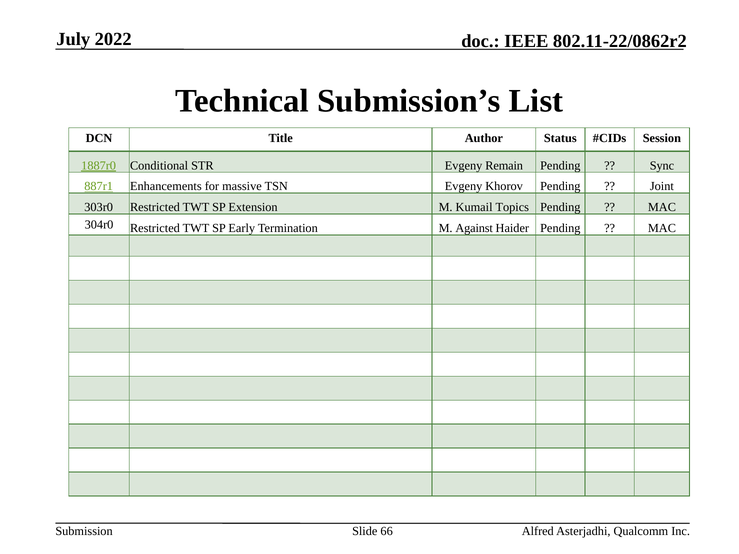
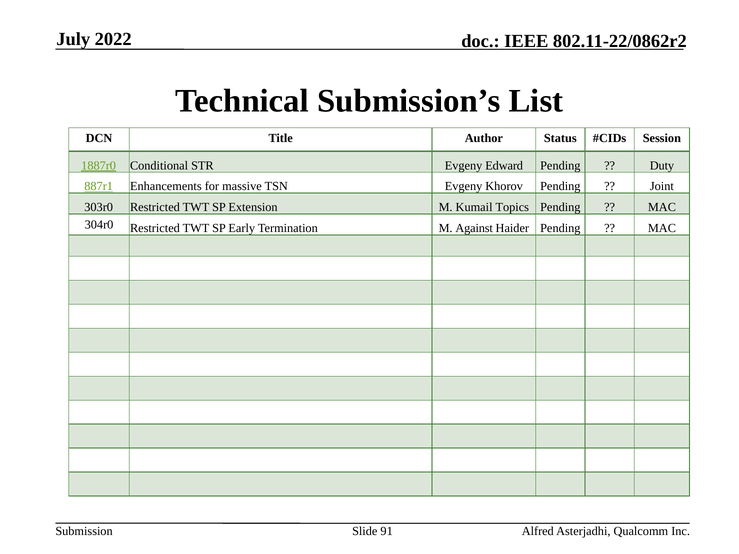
Remain: Remain -> Edward (504, 166)
Sync: Sync -> Duty (662, 166)
66: 66 -> 91 (387, 532)
